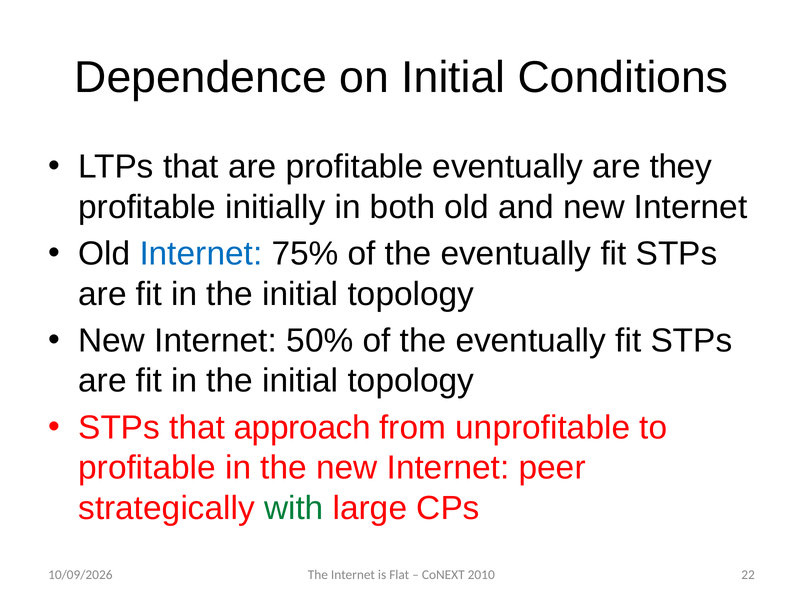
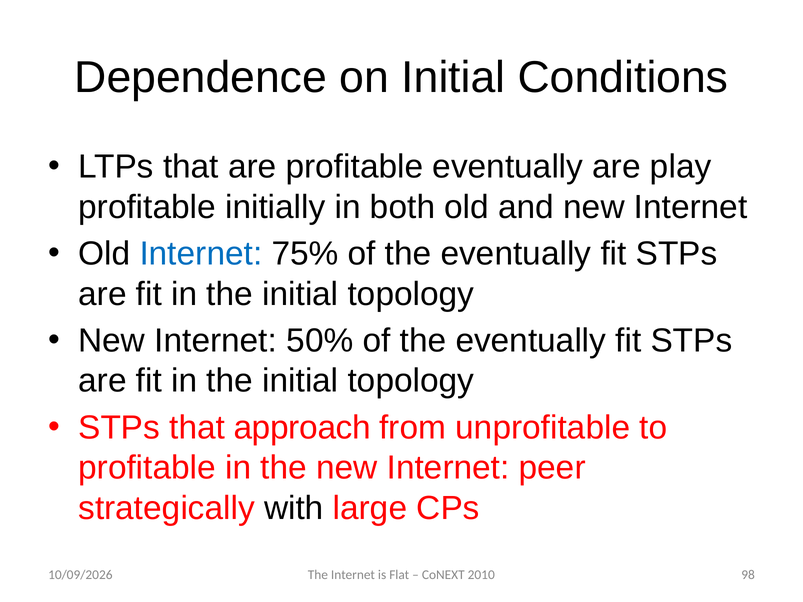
they: they -> play (681, 167)
with colour: green -> black (294, 508)
22: 22 -> 98 (748, 575)
